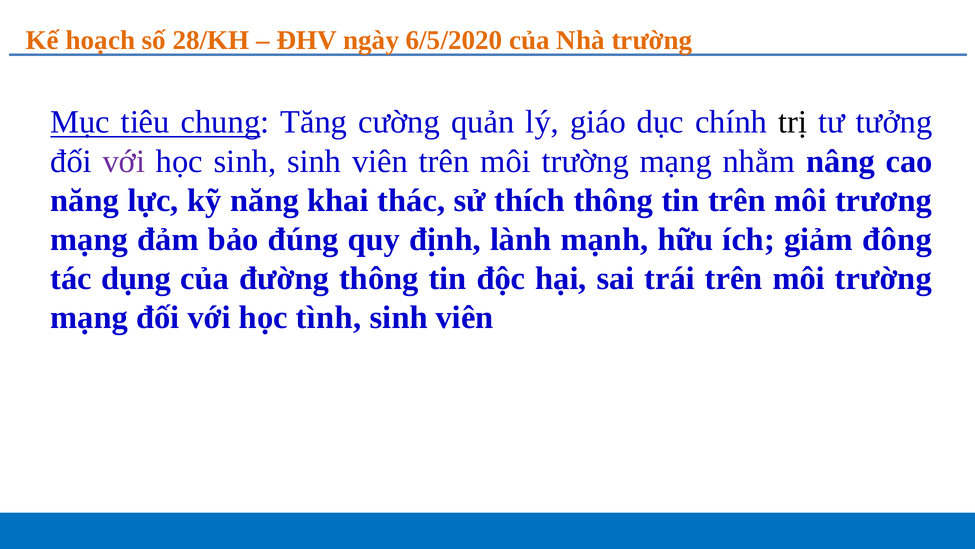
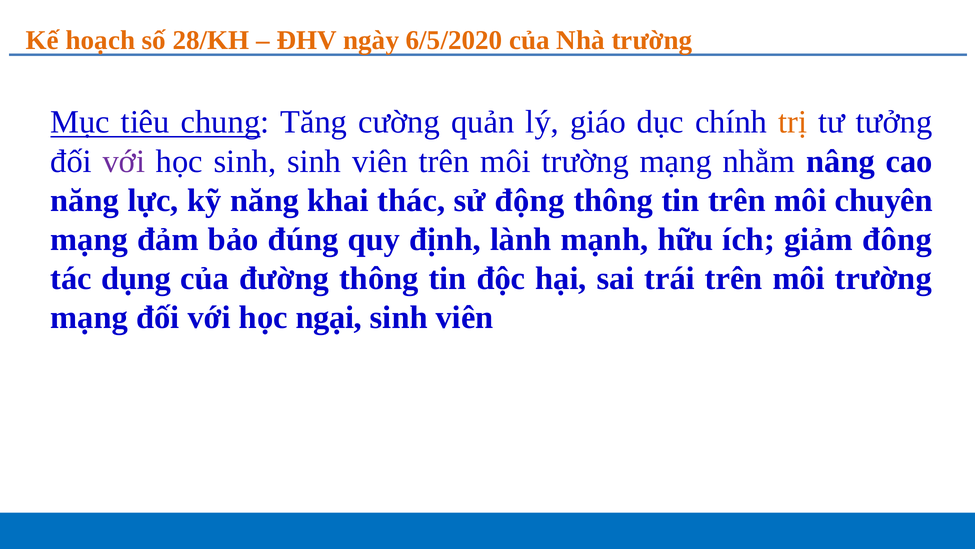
trị colour: black -> orange (793, 122)
thích: thích -> động (529, 200)
trương: trương -> chuyên (884, 200)
tình: tình -> ngại (329, 317)
